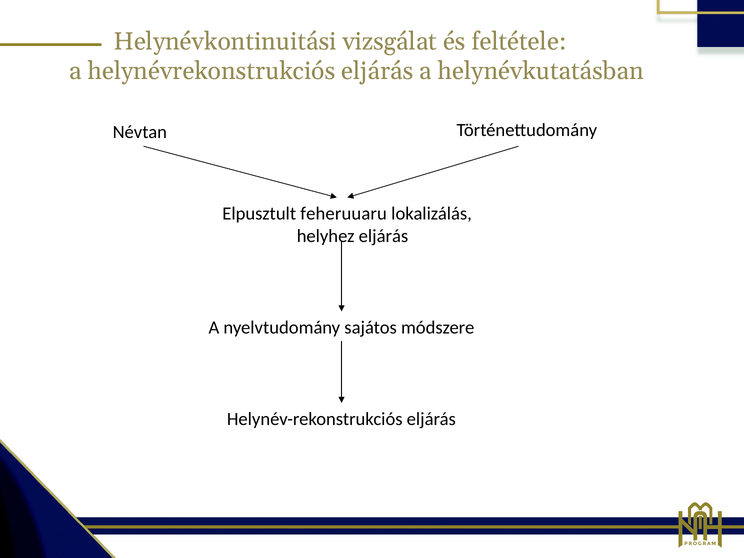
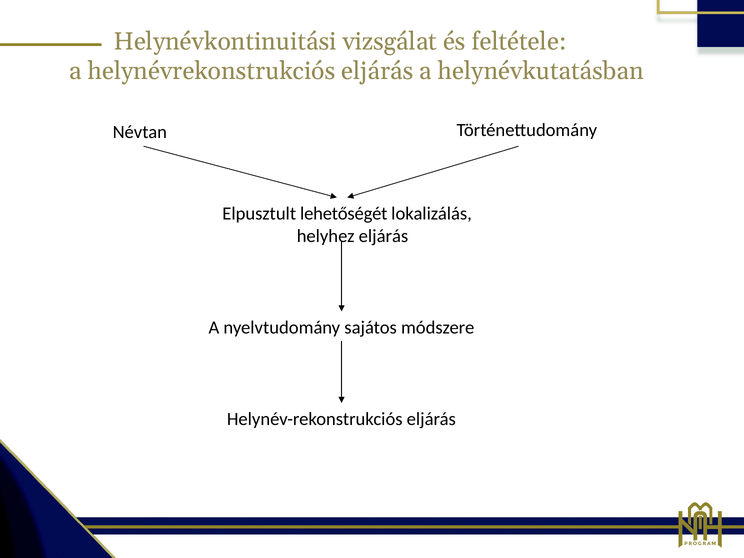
feheruuaru: feheruuaru -> lehetőségét (344, 214)
